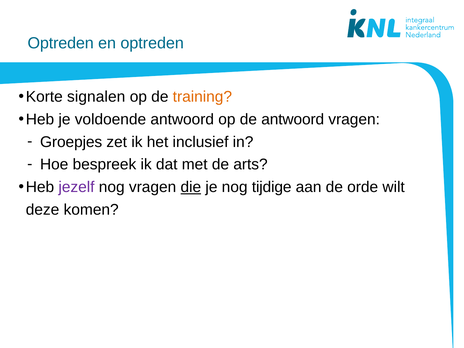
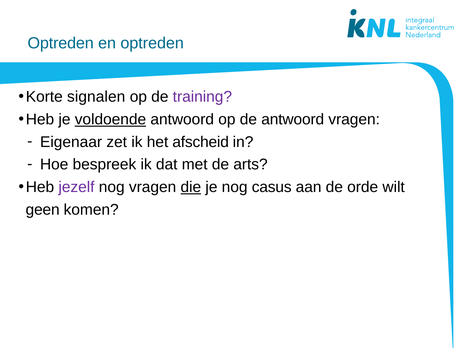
training colour: orange -> purple (202, 97)
voldoende underline: none -> present (110, 119)
Groepjes: Groepjes -> Eigenaar (71, 142)
inclusief: inclusief -> afscheid (201, 142)
tijdige: tijdige -> casus (272, 187)
deze: deze -> geen (43, 210)
